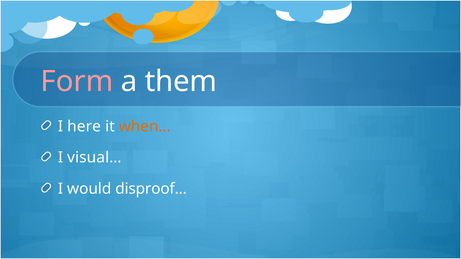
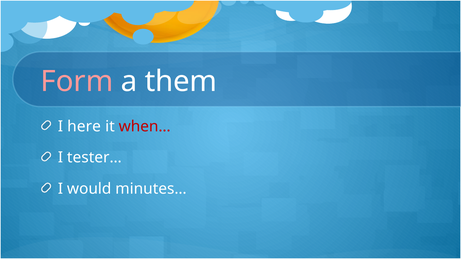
when… colour: orange -> red (145, 126)
visual…: visual… -> tester… (94, 158)
disproof…: disproof… -> minutes… (151, 189)
